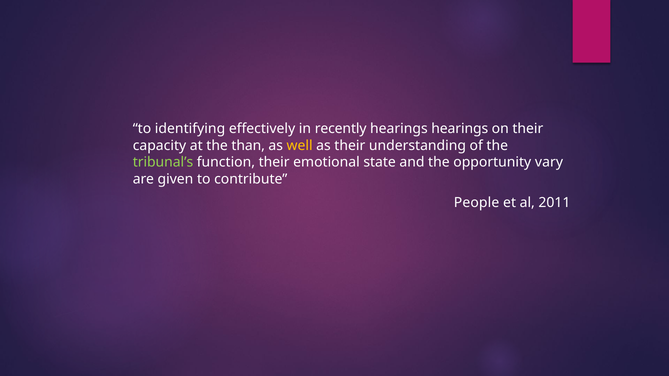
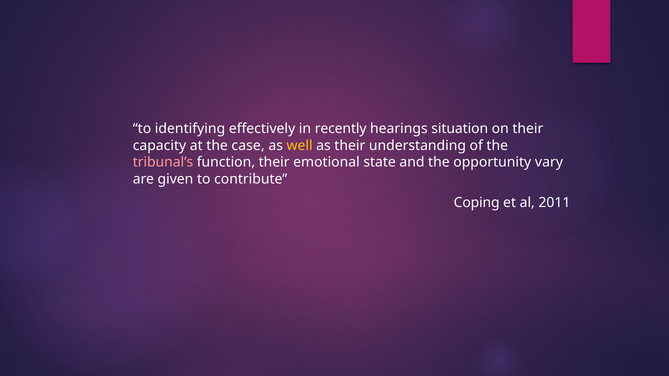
hearings hearings: hearings -> situation (460, 129)
than: than -> case (248, 146)
tribunal’s colour: light green -> pink (163, 162)
People: People -> Coping (477, 203)
